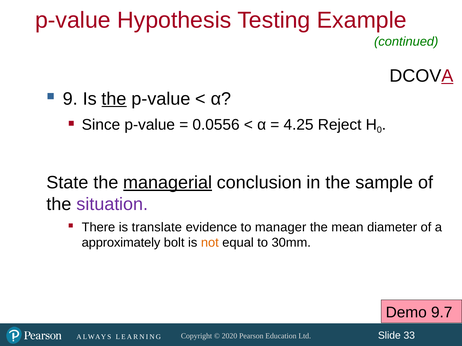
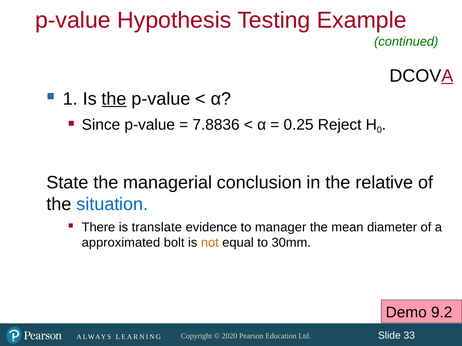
9: 9 -> 1 (70, 99)
0.0556: 0.0556 -> 7.8836 (216, 125)
4.25: 4.25 -> 0.25 (299, 125)
managerial underline: present -> none (168, 183)
sample: sample -> relative (384, 183)
situation colour: purple -> blue (112, 204)
approximately: approximately -> approximated (121, 243)
9.7: 9.7 -> 9.2 (442, 313)
